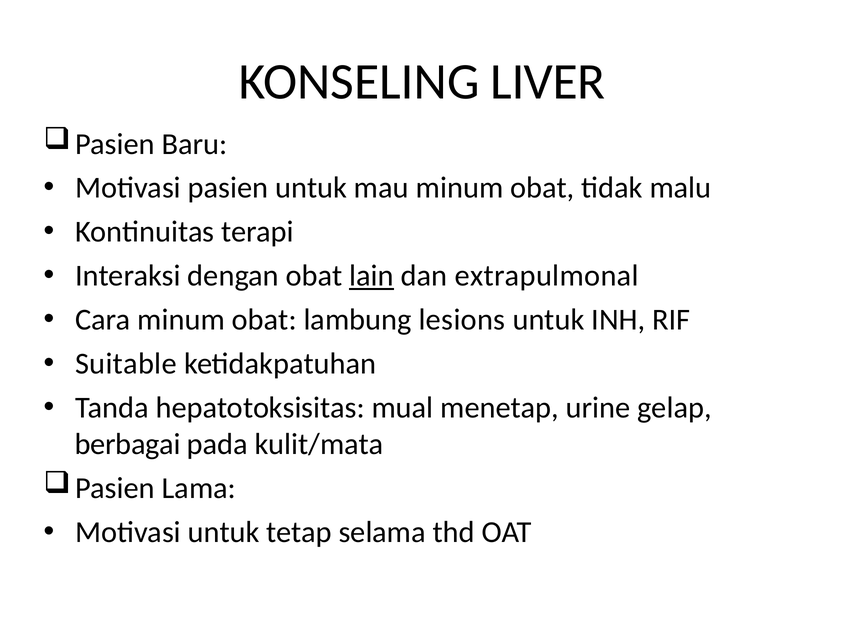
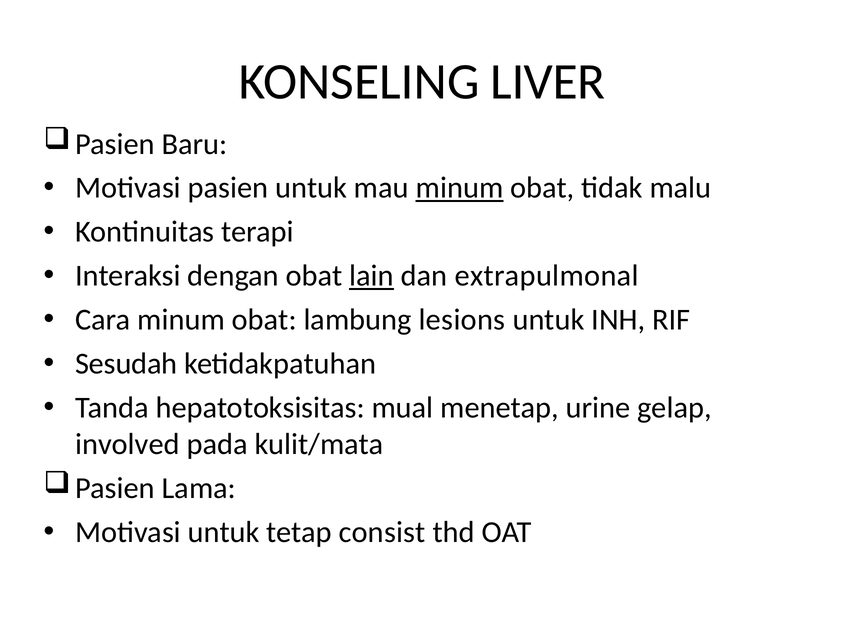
minum underline: none -> present (460, 188)
Suitable: Suitable -> Sesudah (126, 364)
berbagai: berbagai -> involved (128, 445)
selama: selama -> consist (382, 533)
